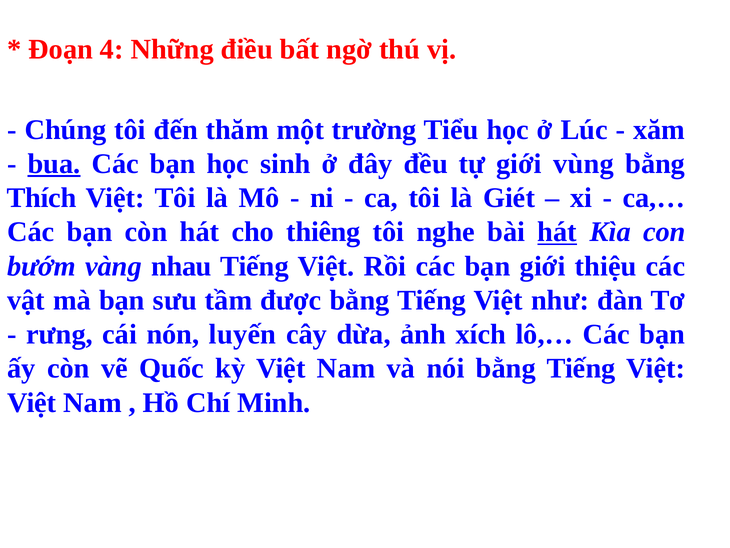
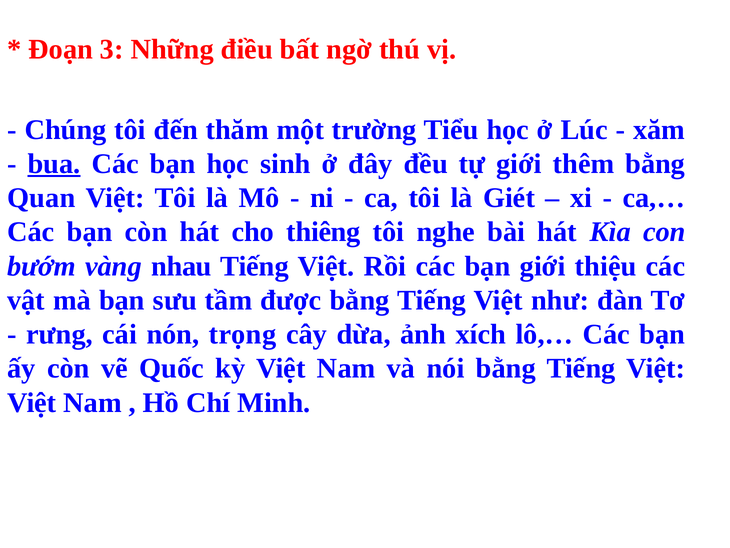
4: 4 -> 3 (112, 49)
vùng: vùng -> thêm (584, 164)
Thích: Thích -> Quan (41, 198)
hát underline: present -> none (557, 232)
luyến: luyến -> trọng (243, 334)
